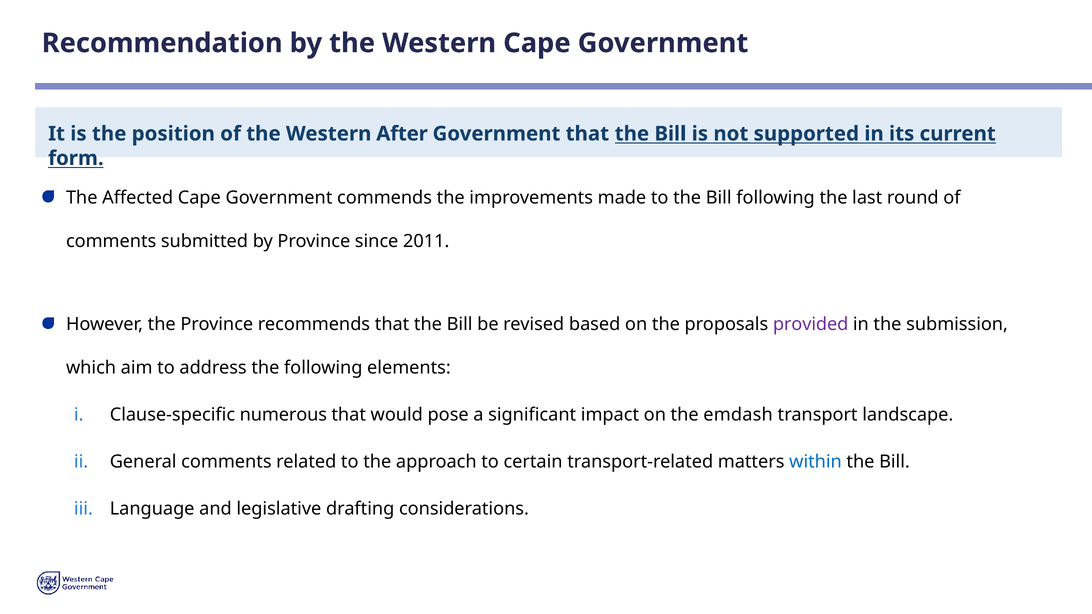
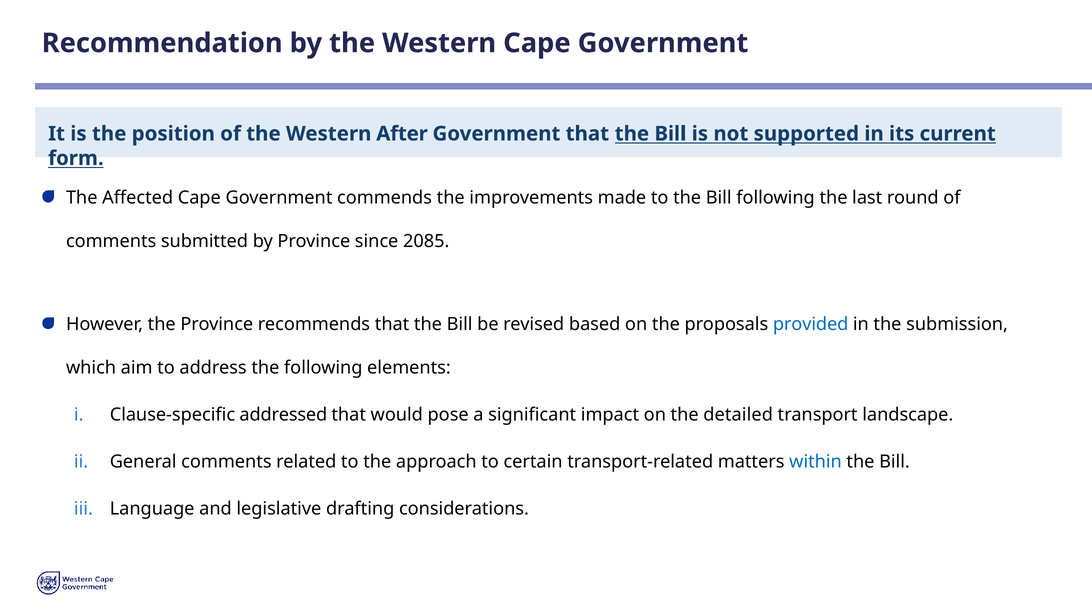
2011: 2011 -> 2085 (426, 241)
provided colour: purple -> blue (811, 324)
numerous: numerous -> addressed (283, 415)
emdash: emdash -> detailed (738, 415)
